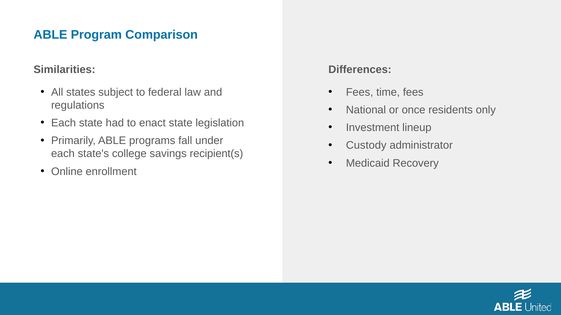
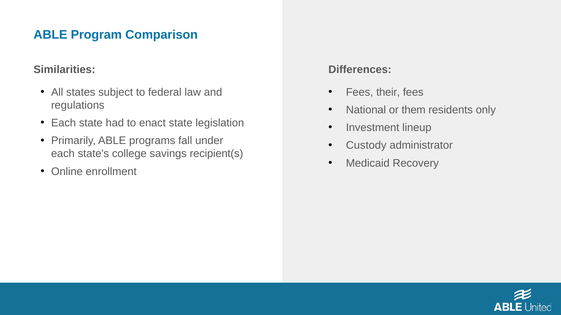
time: time -> their (388, 92)
once: once -> them (414, 110)
